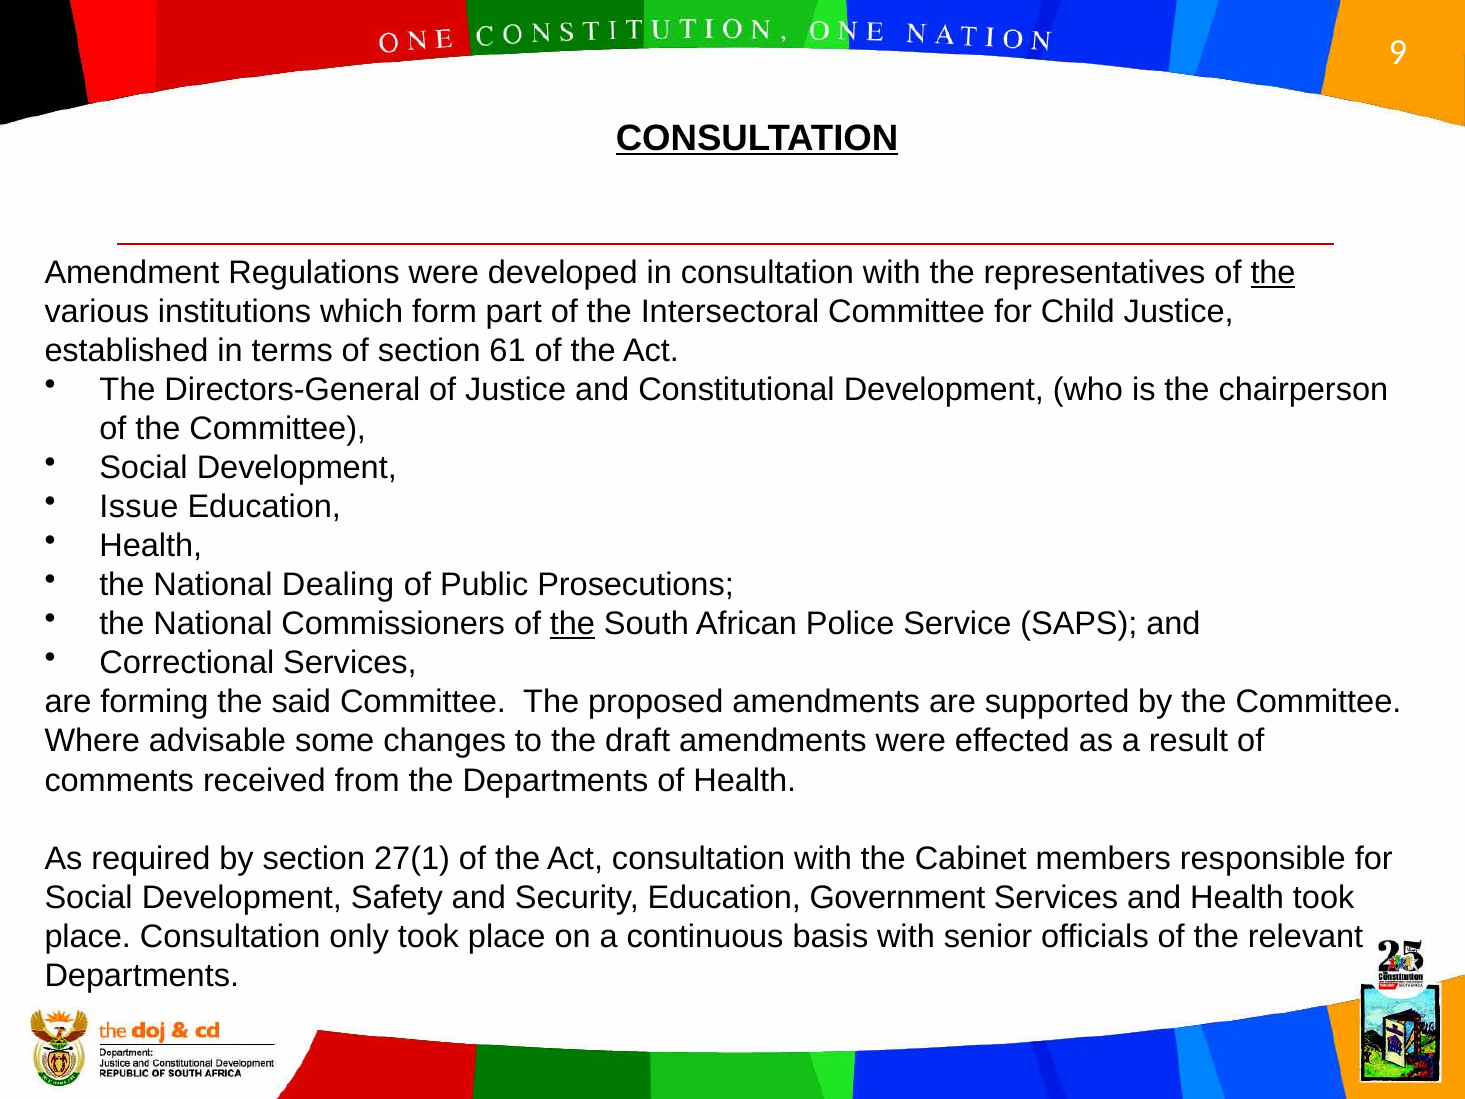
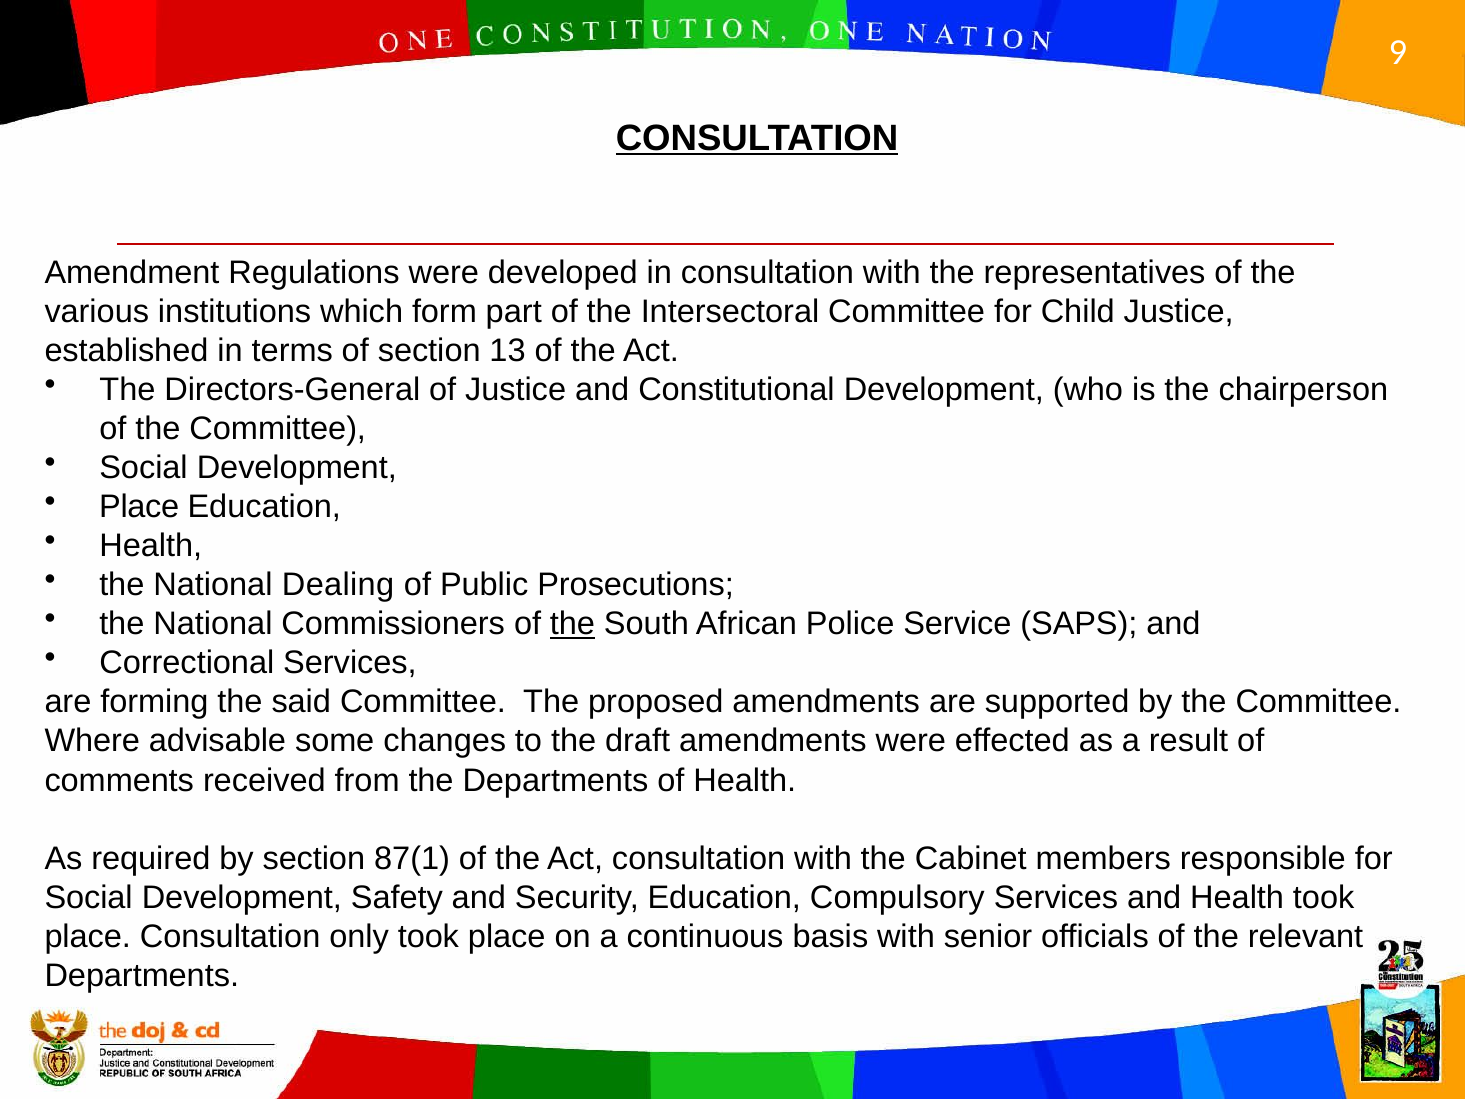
the underline: present -> none (1273, 273)
61: 61 -> 13 (508, 351)
Issue: Issue -> Place (139, 507)
27(1: 27(1 -> 87(1 (412, 858)
Government: Government -> Compulsory (897, 897)
